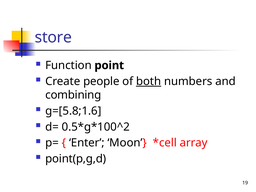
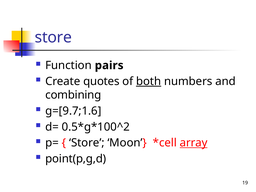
point: point -> pairs (109, 65)
people: people -> quotes (101, 81)
g=[5.8;1.6: g=[5.8;1.6 -> g=[9.7;1.6 (73, 111)
Enter: Enter -> Store (87, 143)
array underline: none -> present (194, 143)
